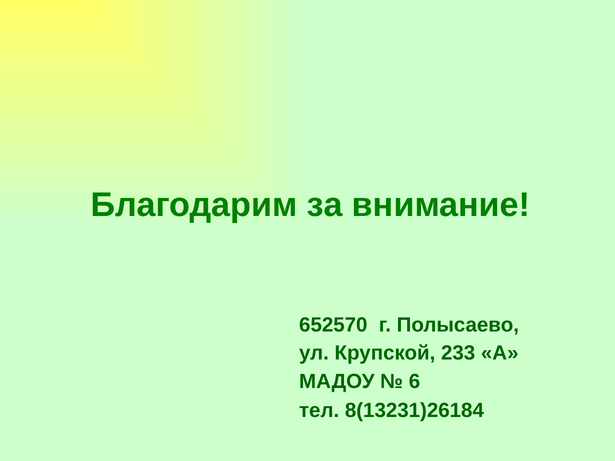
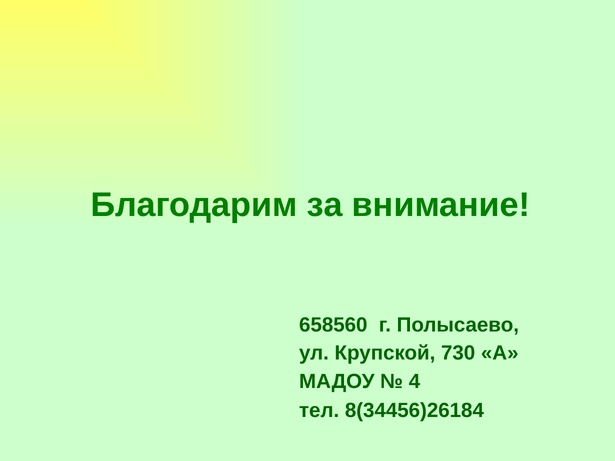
652570: 652570 -> 658560 (333, 325)
233: 233 -> 730 (458, 353)
6: 6 -> 4 (414, 382)
8(13231)26184: 8(13231)26184 -> 8(34456)26184 (414, 411)
